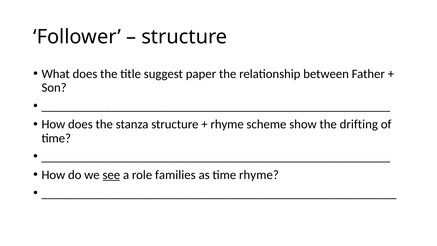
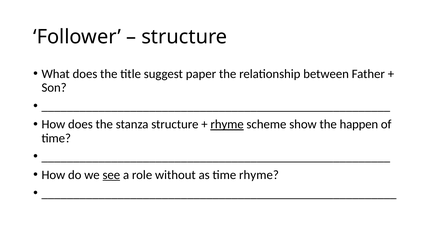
rhyme underline: none -> present (227, 124)
drifting: drifting -> happen (359, 124)
families: families -> without (175, 175)
